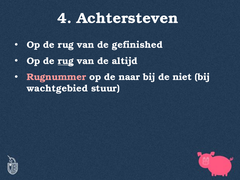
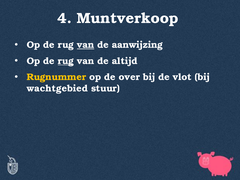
Achtersteven: Achtersteven -> Muntverkoop (128, 18)
van underline: none -> present (86, 45)
gefinished: gefinished -> aanwijzing (137, 45)
Rugnummer colour: pink -> yellow (56, 77)
naar: naar -> over (129, 77)
niet: niet -> vlot (182, 77)
